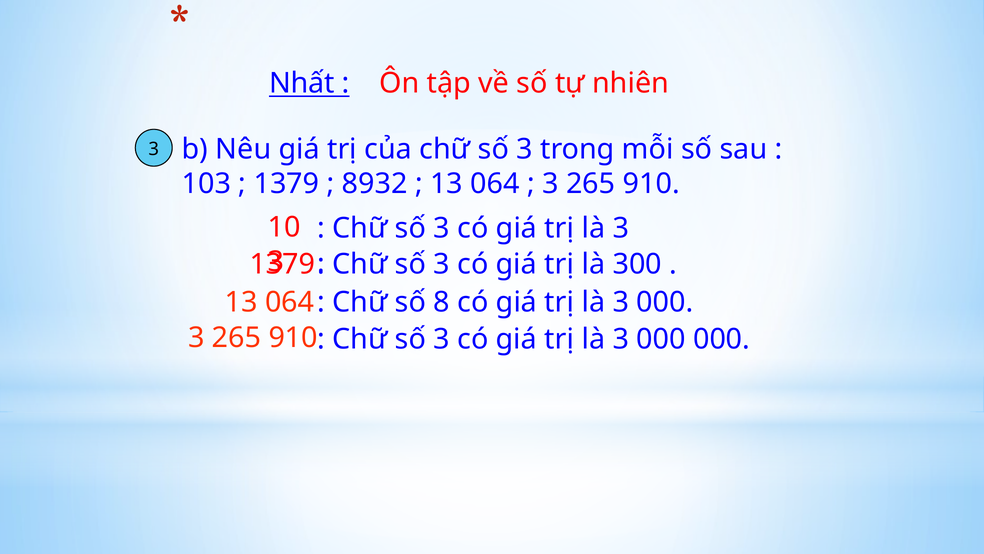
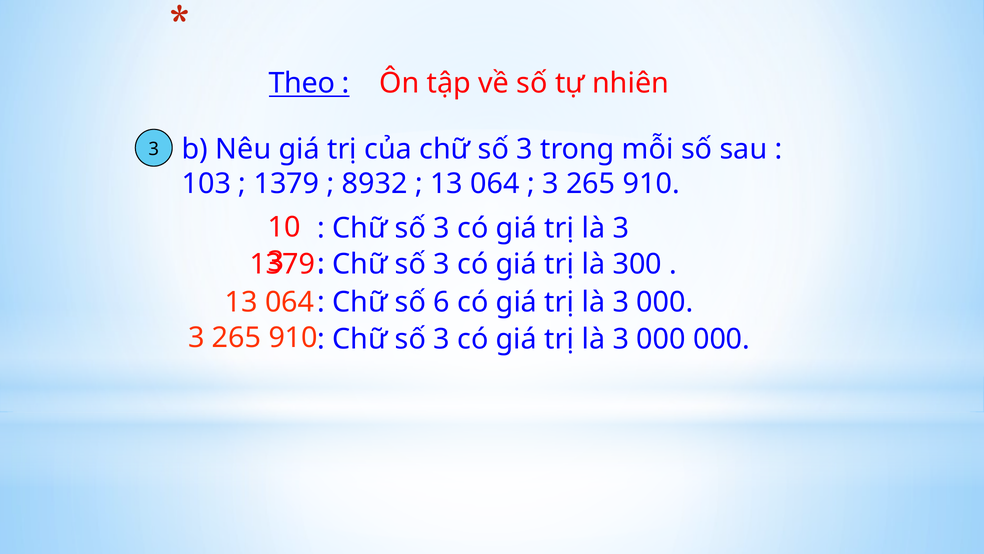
Nhất: Nhất -> Theo (302, 83)
8: 8 -> 6 (442, 302)
